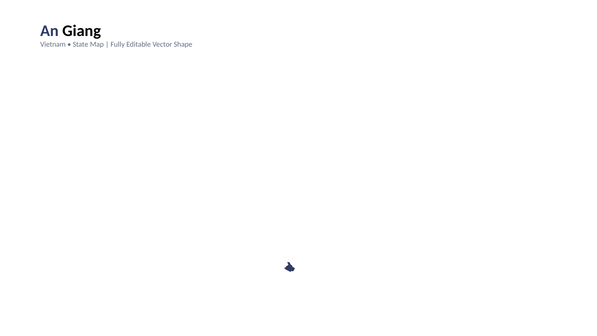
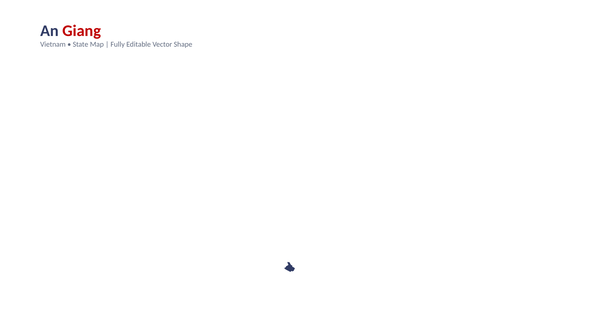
Giang colour: black -> red (82, 31)
